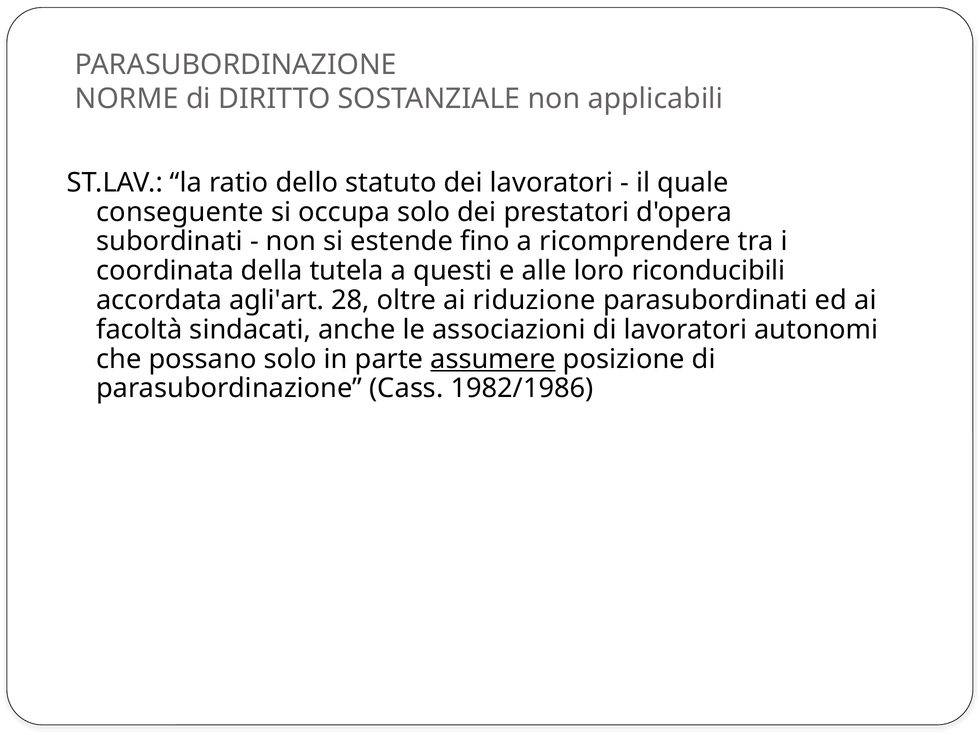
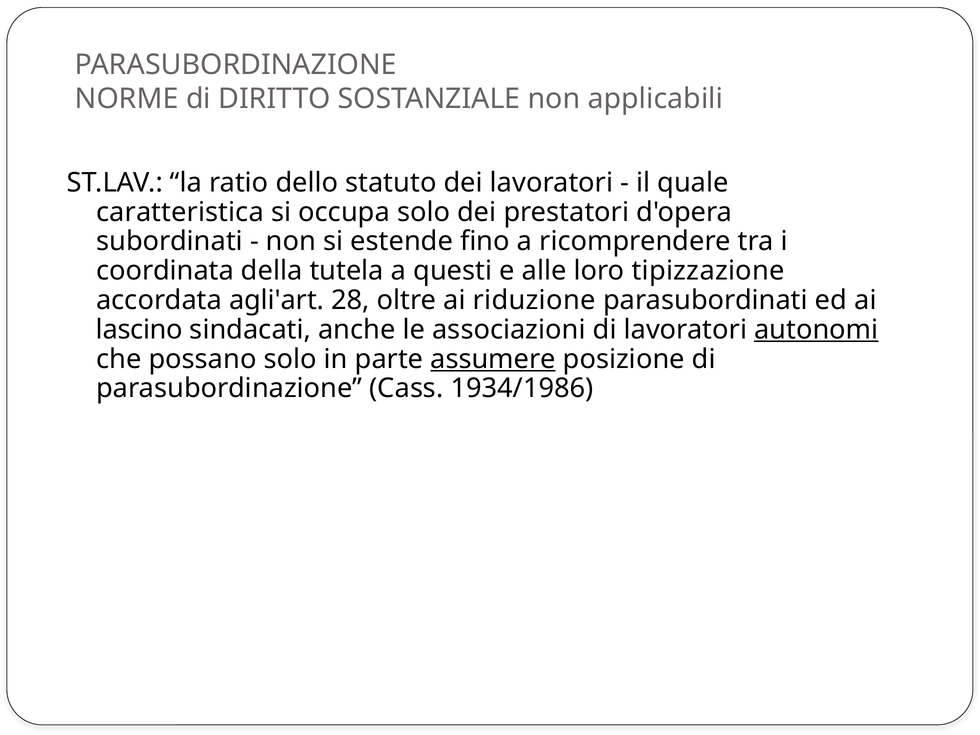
conseguente: conseguente -> caratteristica (180, 212)
riconducibili: riconducibili -> tipizzazione (708, 271)
facoltà: facoltà -> lascino (139, 330)
autonomi underline: none -> present (816, 330)
1982/1986: 1982/1986 -> 1934/1986 (522, 388)
